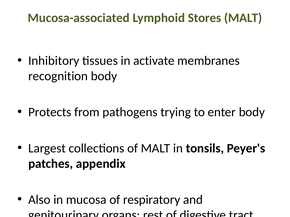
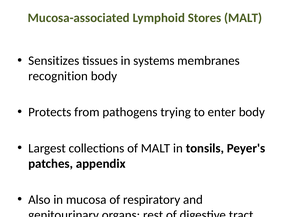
Inhibitory: Inhibitory -> Sensitizes (54, 61)
activate: activate -> systems (154, 61)
